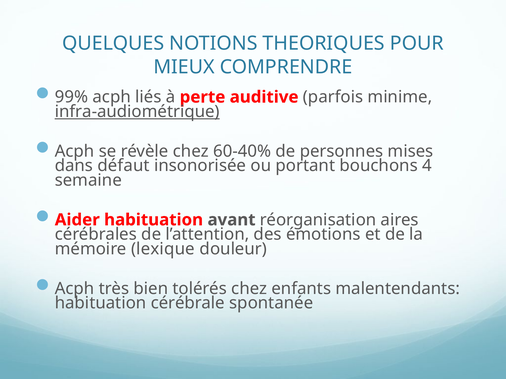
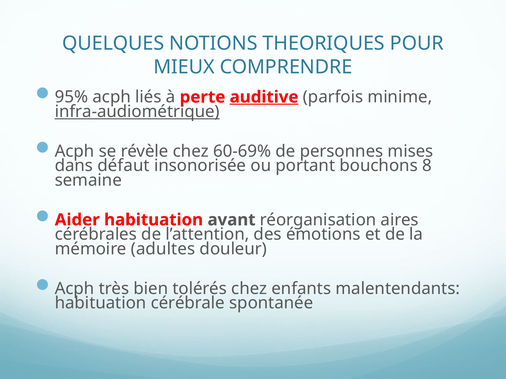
99%: 99% -> 95% (71, 97)
auditive underline: none -> present (264, 97)
60-40%: 60-40% -> 60-69% (242, 151)
4: 4 -> 8 (427, 166)
lexique: lexique -> adultes (163, 249)
